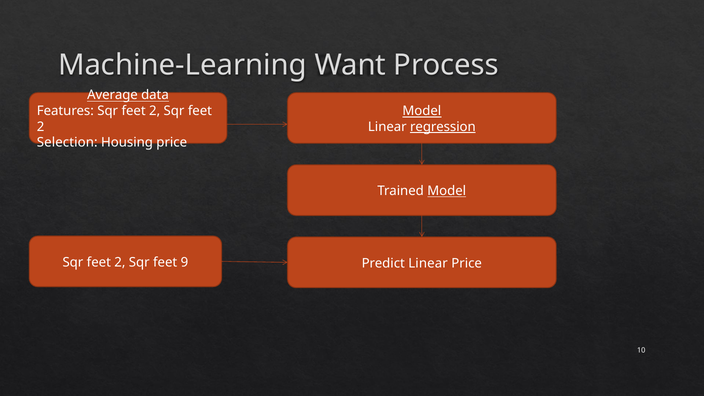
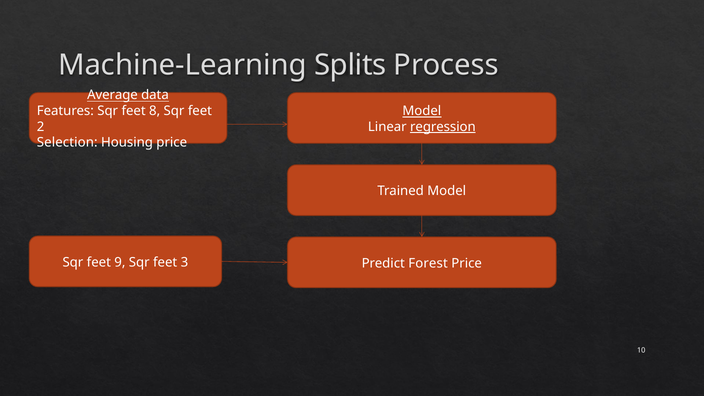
Want: Want -> Splits (350, 65)
Features Sqr feet 2: 2 -> 8 (155, 111)
Model underline: present -> none (447, 191)
2: 2 -> 9 (120, 262)
9: 9 -> 3 (185, 262)
Predict Linear: Linear -> Forest (428, 263)
